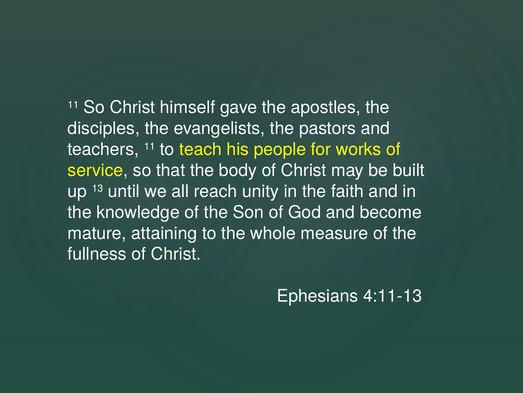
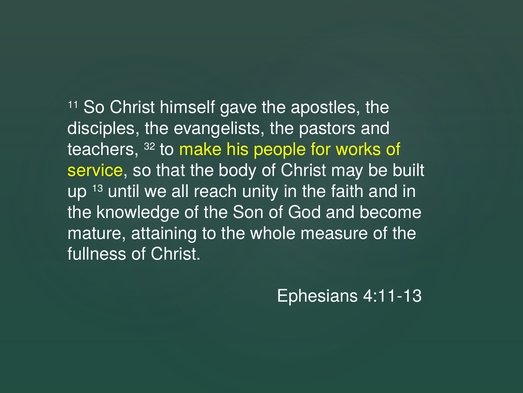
teachers 11: 11 -> 32 (150, 146)
teach: teach -> make (201, 149)
